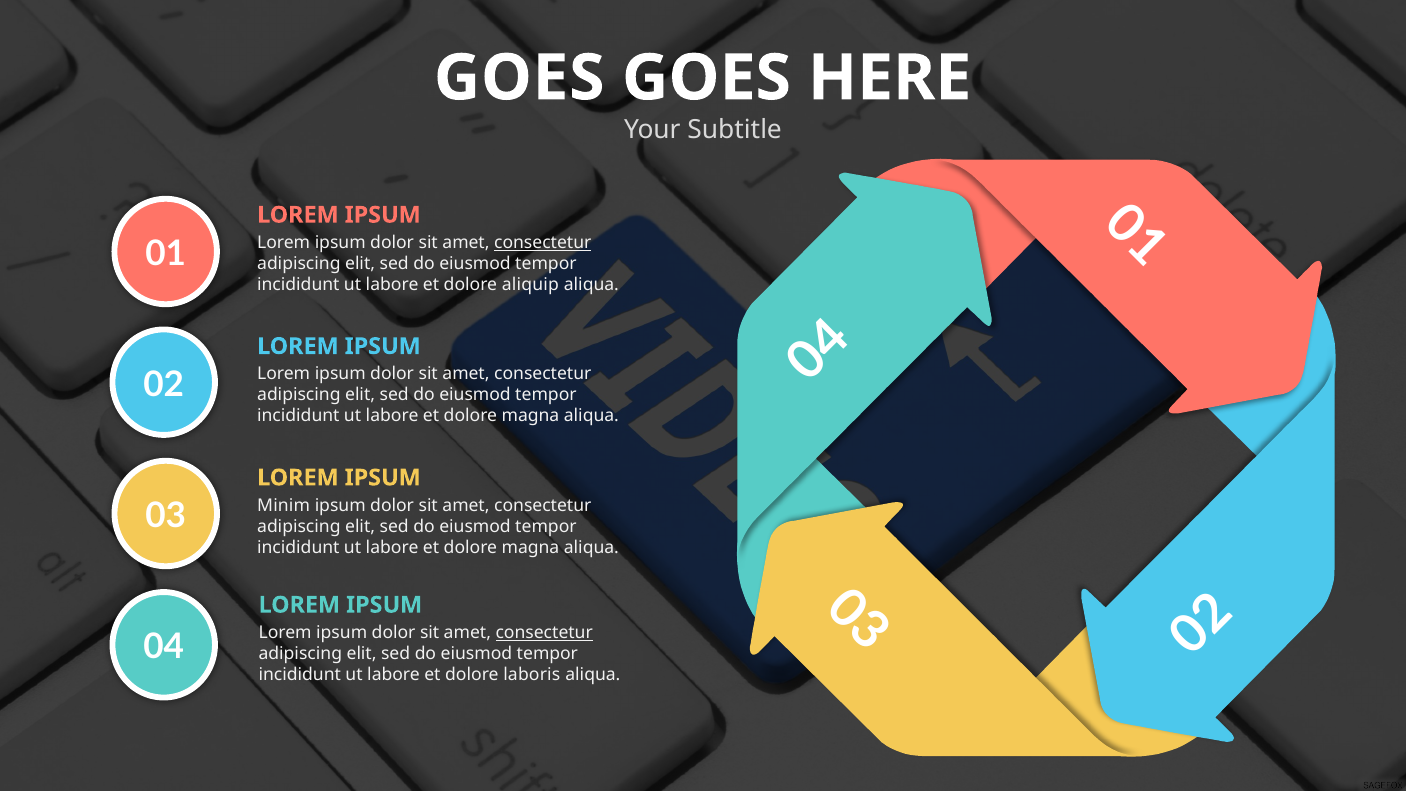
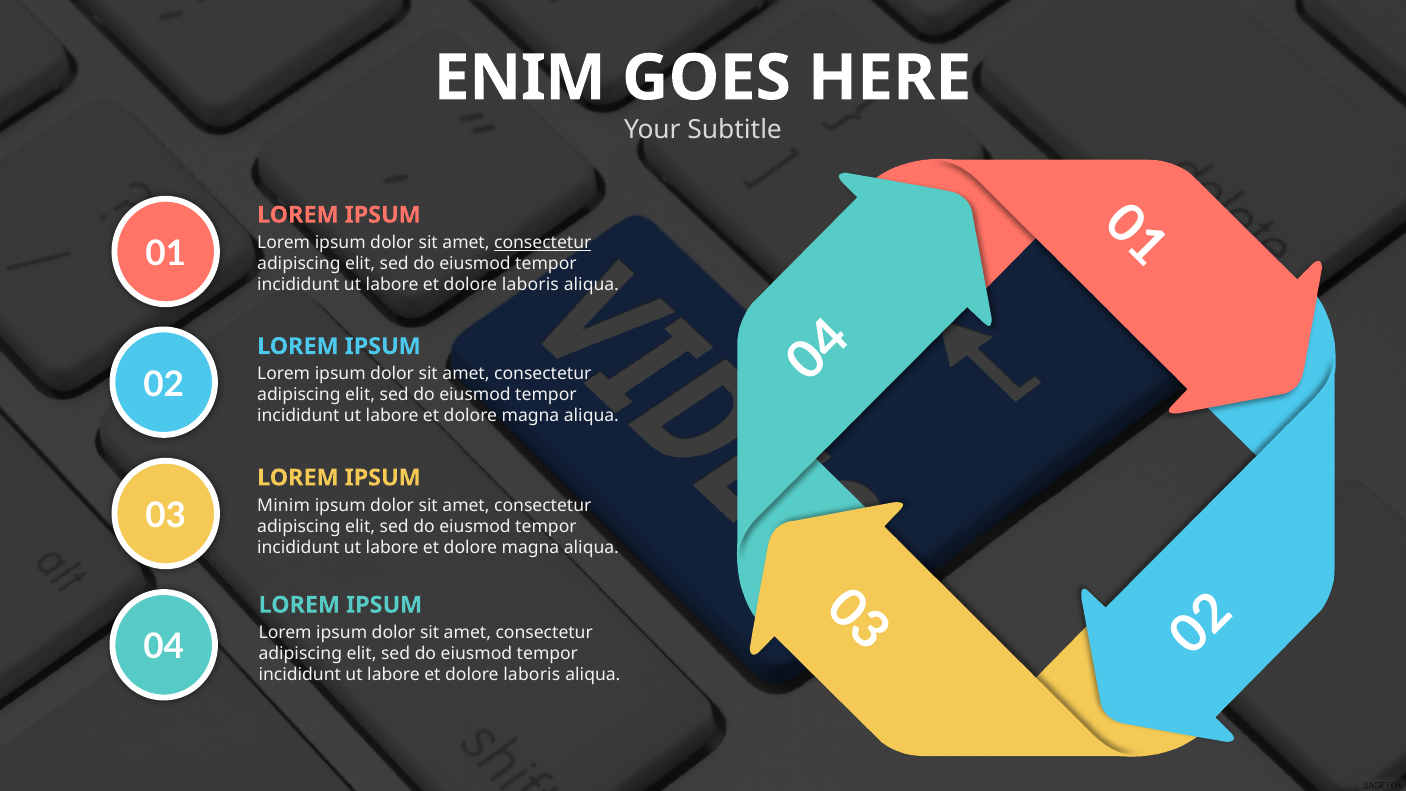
GOES: GOES -> ENIM (520, 78)
aliquip: aliquip -> laboris (530, 285)
consectetur underline: present -> none (544, 633)
